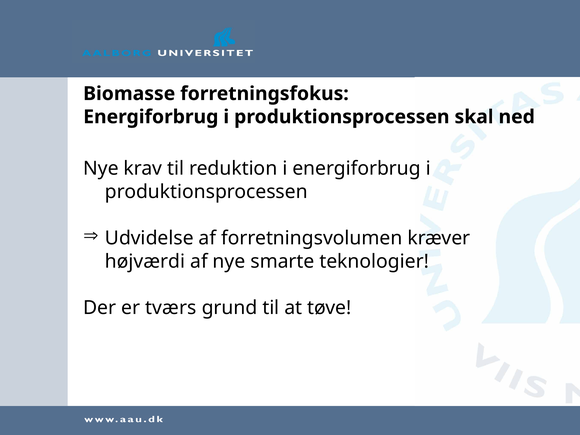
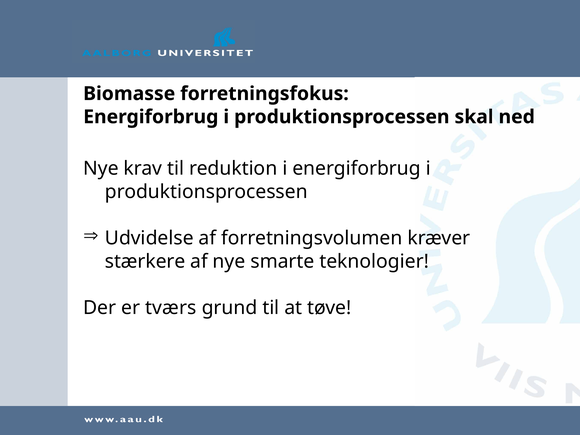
højværdi: højværdi -> stærkere (145, 261)
